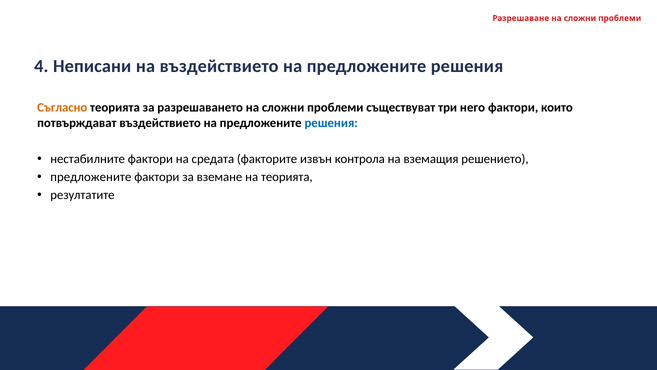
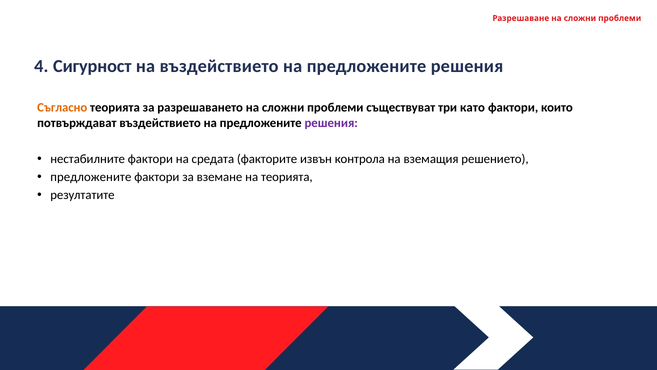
Неписани: Неписани -> Сигурност (92, 66)
него: него -> като (472, 107)
решения colour: blue -> purple (331, 123)
